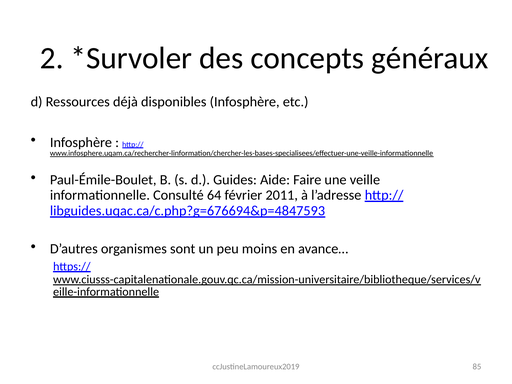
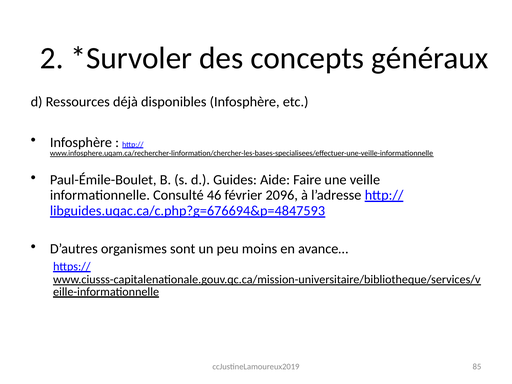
64: 64 -> 46 (214, 195)
2011: 2011 -> 2096 (282, 195)
